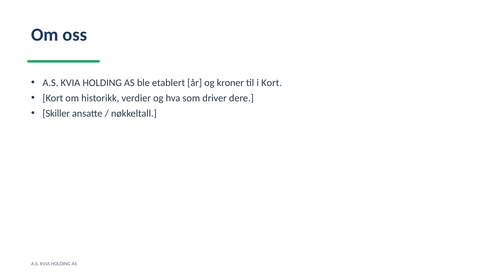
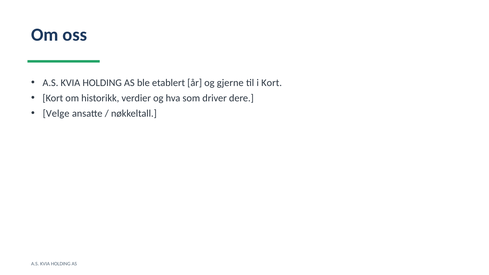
kroner: kroner -> gjerne (230, 83)
Skiller: Skiller -> Velge (56, 113)
